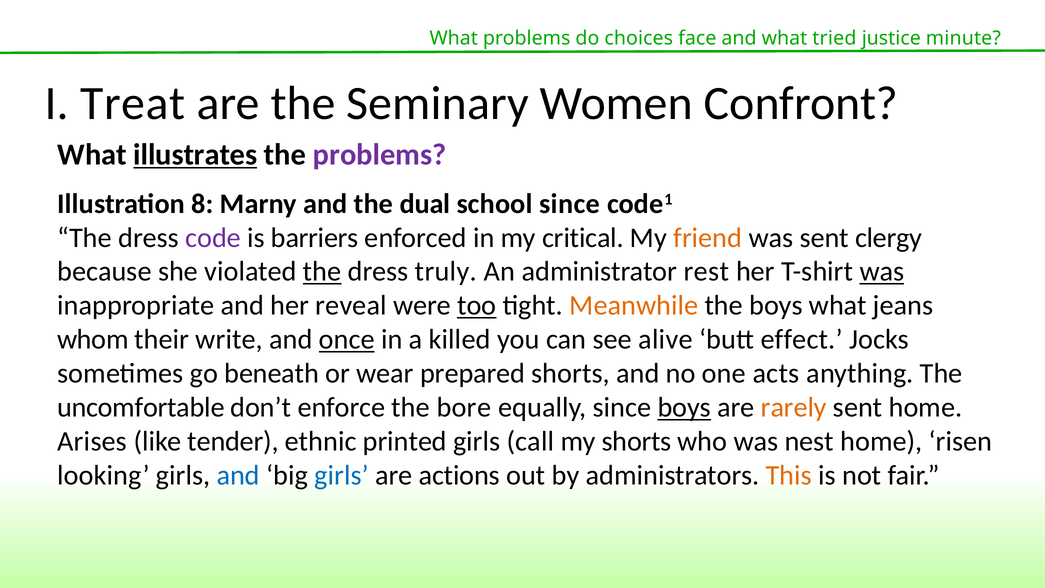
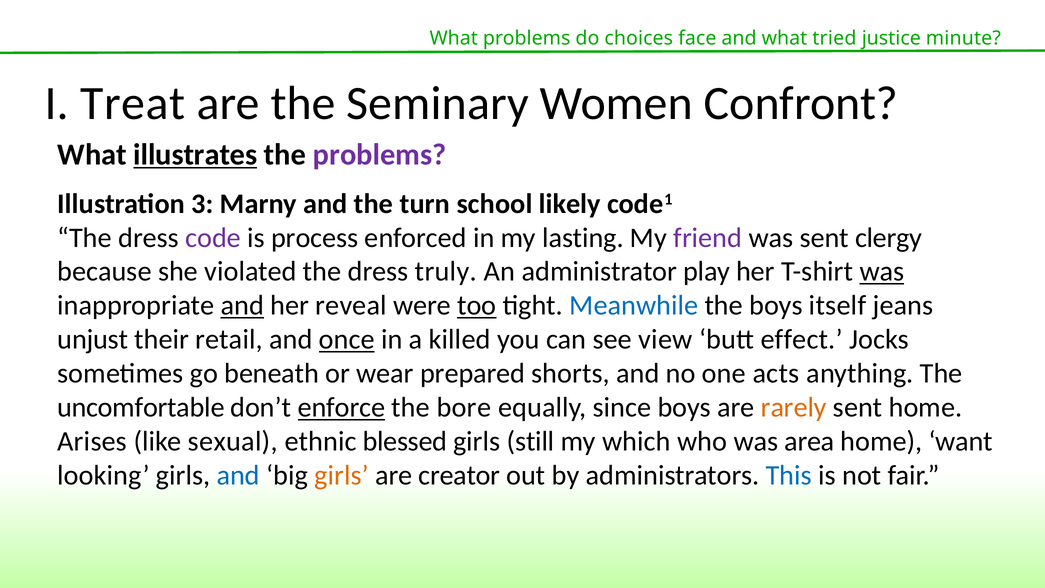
8: 8 -> 3 (202, 204)
dual: dual -> turn (425, 204)
school since: since -> likely (570, 204)
barriers: barriers -> process (315, 238)
critical: critical -> lasting (583, 238)
friend colour: orange -> purple (708, 238)
the underline: present -> none (322, 272)
rest: rest -> play (707, 272)
and underline: none -> present (242, 305)
Meanwhile colour: orange -> blue (634, 305)
boys what: what -> itself (838, 305)
whom: whom -> unjust (93, 339)
write: write -> retail (229, 339)
alive: alive -> view (665, 339)
enforce underline: none -> present (341, 407)
boys underline: present -> none (684, 407)
tender: tender -> sexual (233, 441)
printed: printed -> blessed (405, 441)
call: call -> still (531, 441)
my shorts: shorts -> which (636, 441)
nest: nest -> area (809, 441)
risen: risen -> want (961, 441)
girls colour: blue -> orange (342, 475)
actions: actions -> creator (459, 475)
This colour: orange -> blue (789, 475)
